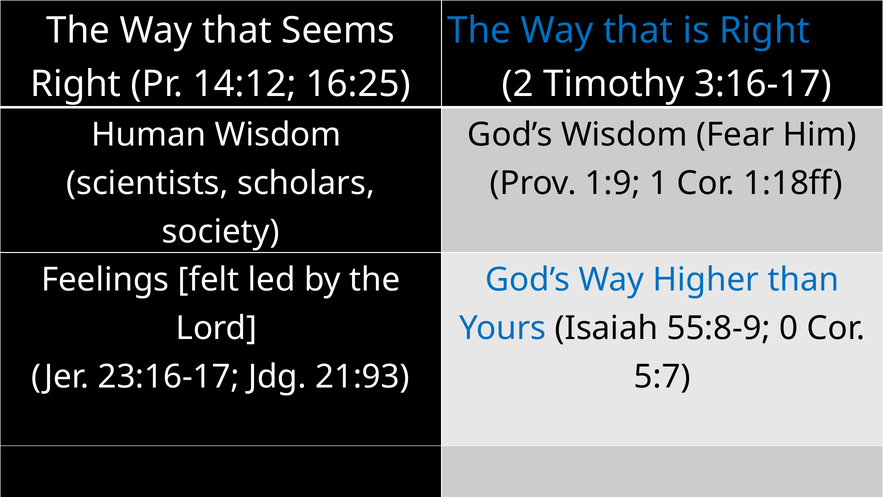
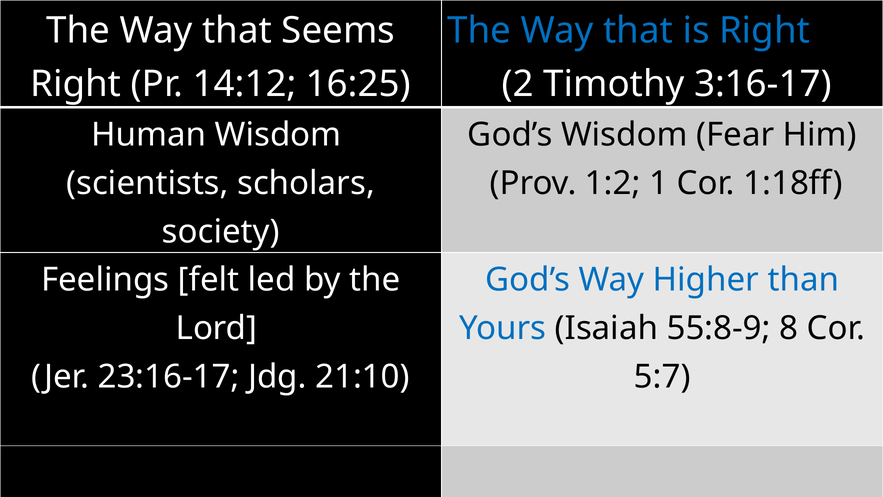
1:9: 1:9 -> 1:2 (613, 183)
0: 0 -> 8 (789, 328)
21:93: 21:93 -> 21:10 (363, 376)
